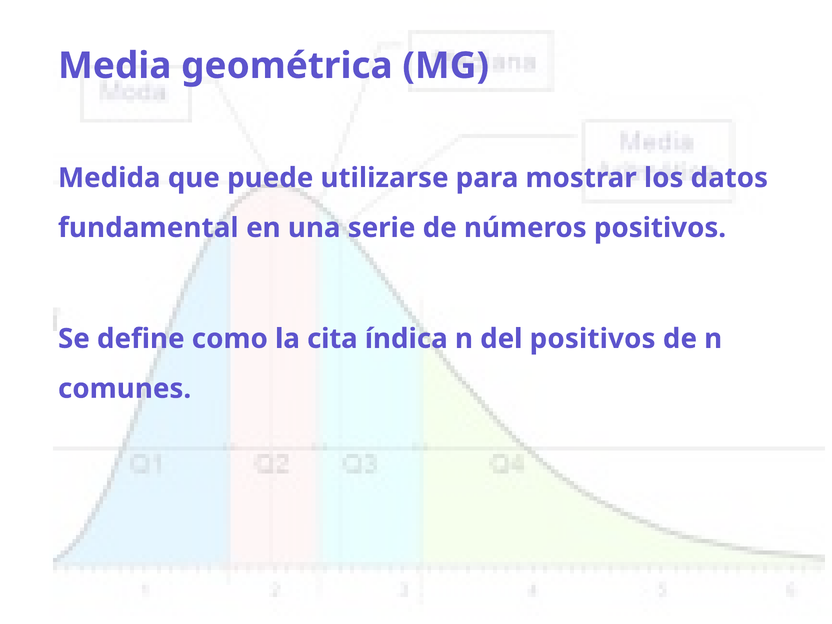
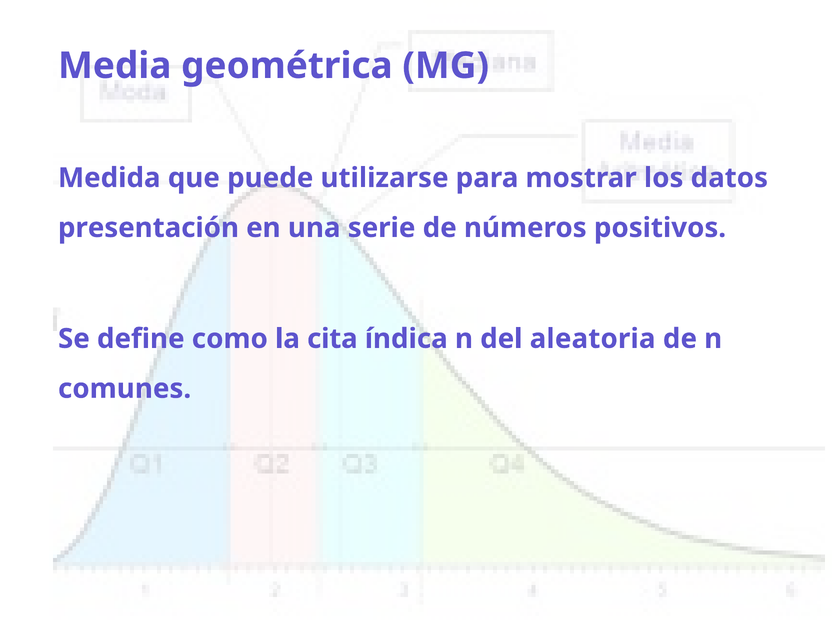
fundamental: fundamental -> presentación (148, 228)
del positivos: positivos -> aleatoria (593, 339)
